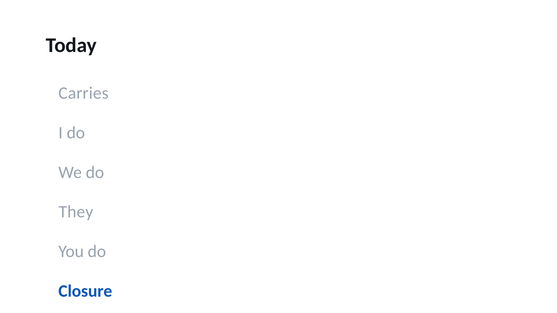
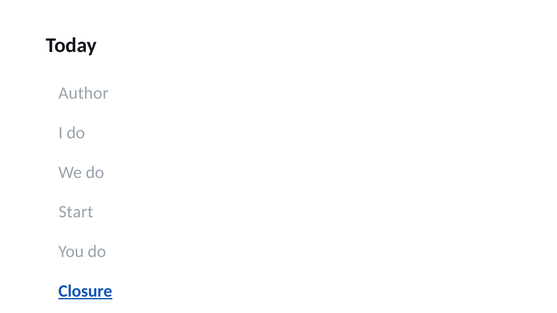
Carries: Carries -> Author (83, 93)
They: They -> Start (76, 212)
Closure underline: none -> present (85, 292)
